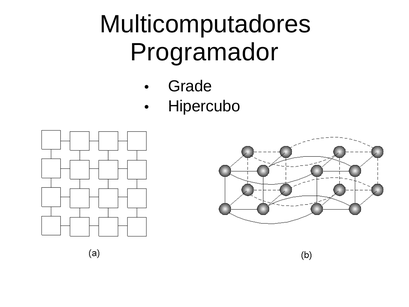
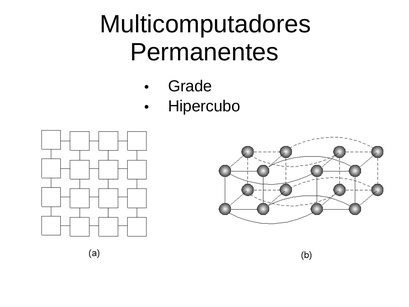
Programador: Programador -> Permanentes (204, 52)
